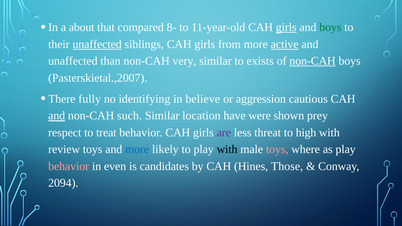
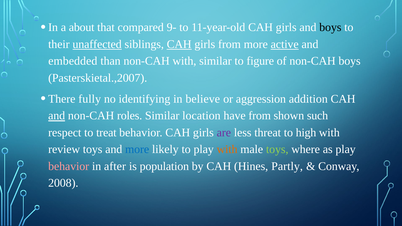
8-: 8- -> 9- (172, 27)
girls underline: present -> none (286, 27)
boys colour: green -> black (330, 27)
CAH underline: none -> present (179, 44)
unaffected: unaffected -> embedded (73, 61)
non-CAH very: very -> with (184, 61)
exists: exists -> figure (260, 61)
non-CAH underline: present -> none (313, 61)
cautious: cautious -> addition (308, 99)
such: such -> roles (130, 116)
have were: were -> from (260, 116)
prey: prey -> such (318, 116)
with colour: black -> orange (227, 150)
toys colour: pink -> light green (277, 150)
even: even -> after (115, 166)
candidates: candidates -> population (164, 166)
Those: Those -> Partly (287, 166)
2094: 2094 -> 2008 (63, 183)
